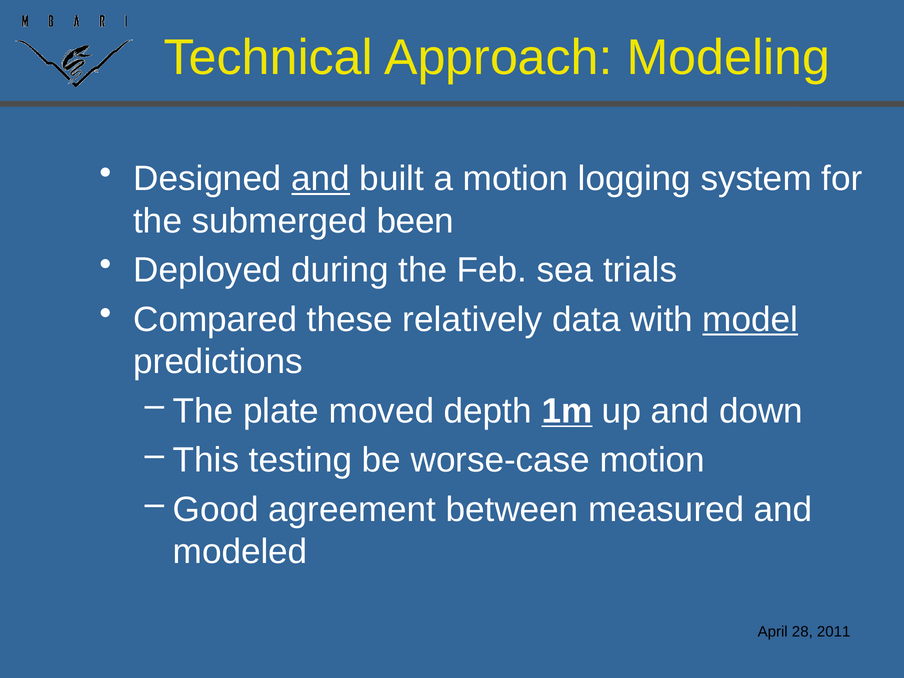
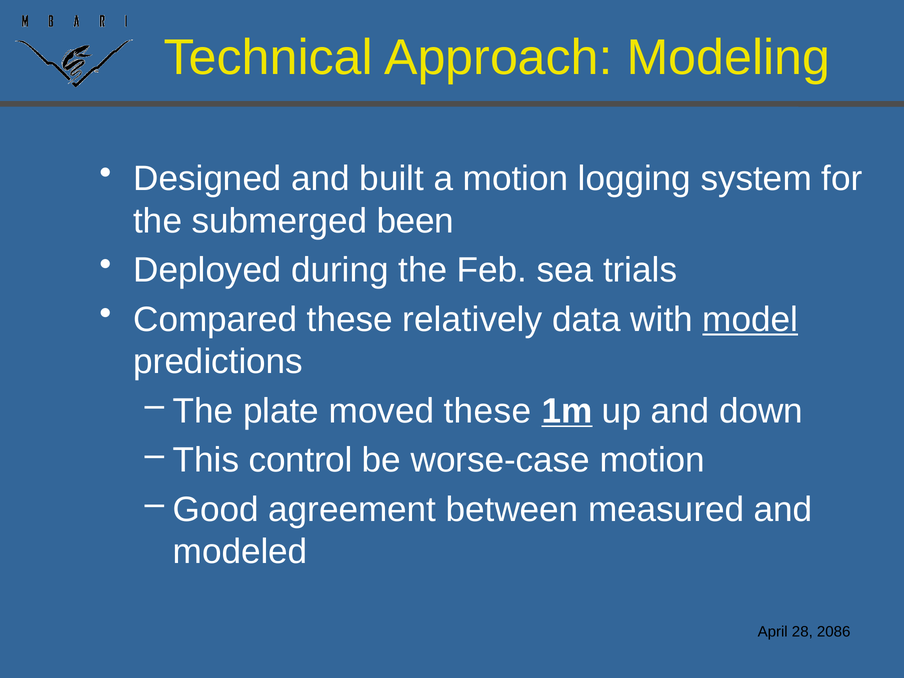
and underline: present -> none (321, 179)
moved depth: depth -> these (488, 411)
testing: testing -> control (301, 460)
2011: 2011 -> 2086 (834, 632)
